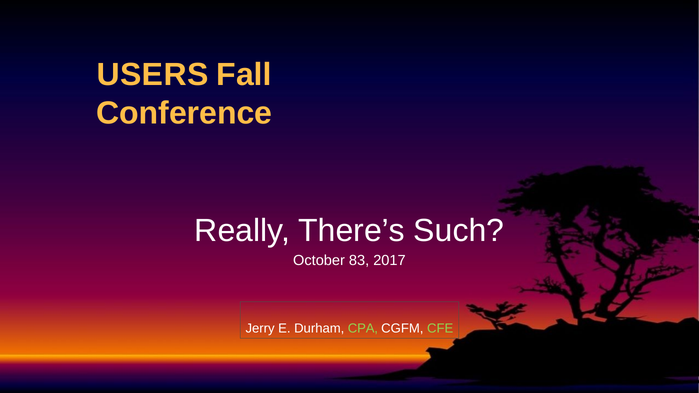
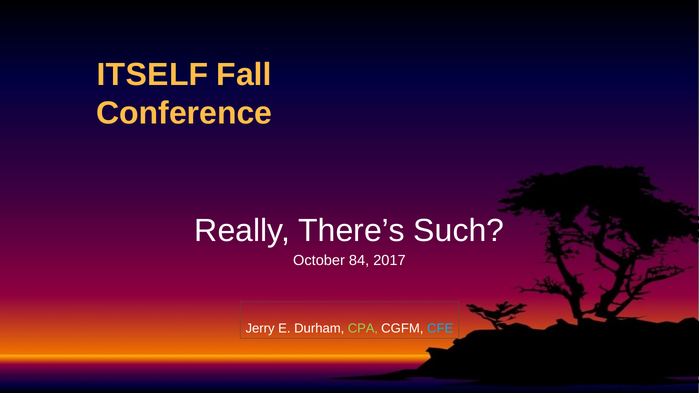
USERS: USERS -> ITSELF (153, 75)
83: 83 -> 84 (359, 261)
CFE colour: light green -> light blue (440, 329)
